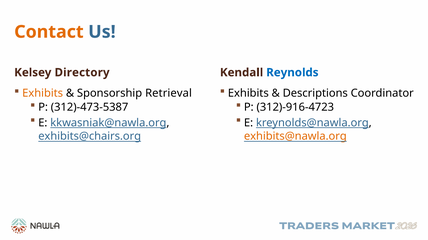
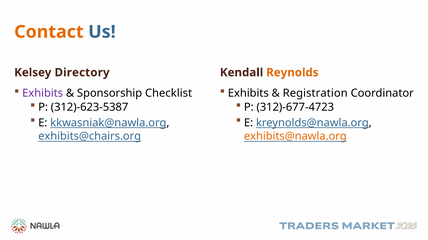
Reynolds colour: blue -> orange (292, 73)
Exhibits colour: orange -> purple (43, 93)
Retrieval: Retrieval -> Checklist (169, 93)
Descriptions: Descriptions -> Registration (315, 93)
312)-473-5387: 312)-473-5387 -> 312)-623-5387 (90, 108)
312)-916-4723: 312)-916-4723 -> 312)-677-4723 (295, 108)
